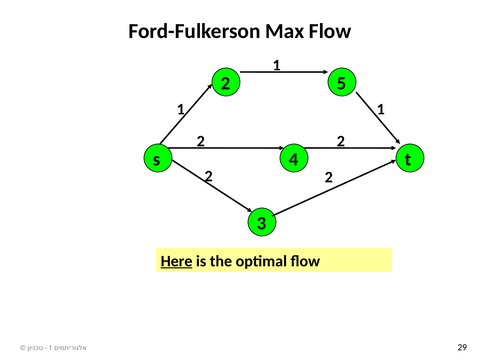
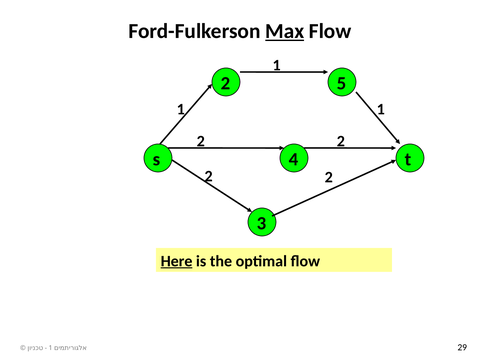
Max underline: none -> present (285, 31)
